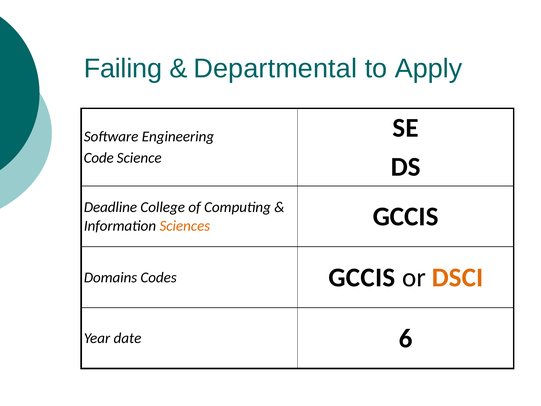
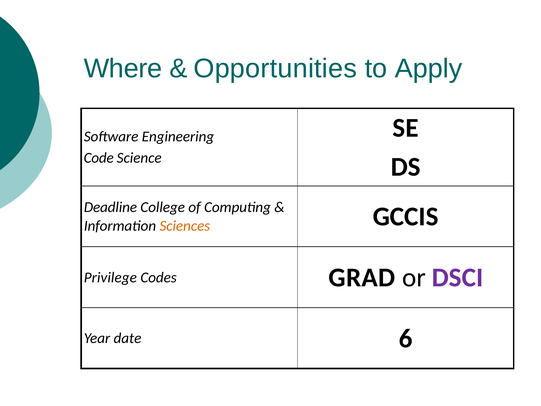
Failing: Failing -> Where (123, 68)
Departmental: Departmental -> Opportunities (275, 68)
Domains: Domains -> Privilege (110, 277)
Codes GCCIS: GCCIS -> GRAD (362, 277)
DSCI colour: orange -> purple (458, 277)
